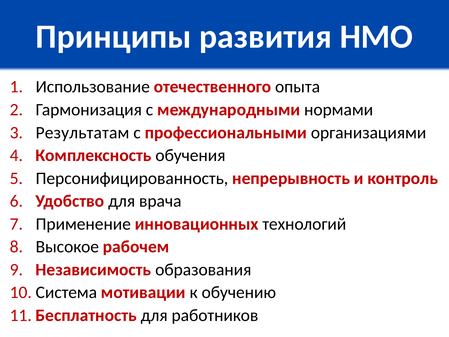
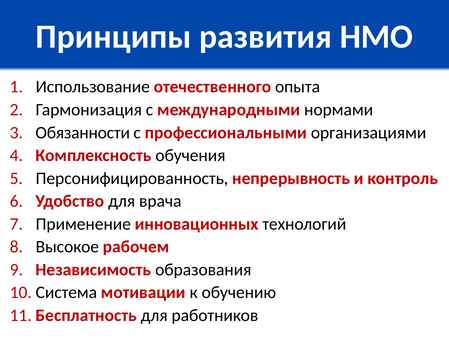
Результатам: Результатам -> Обязанности (83, 132)
